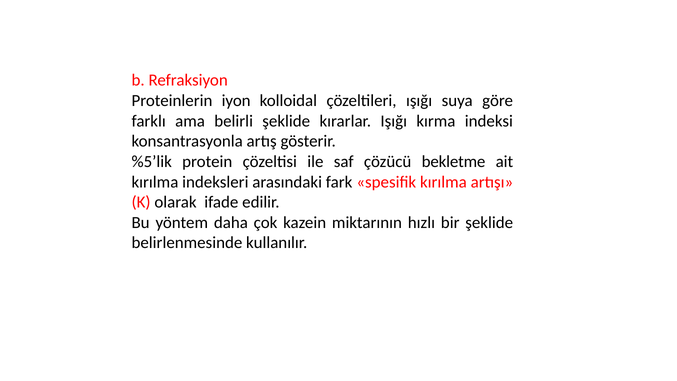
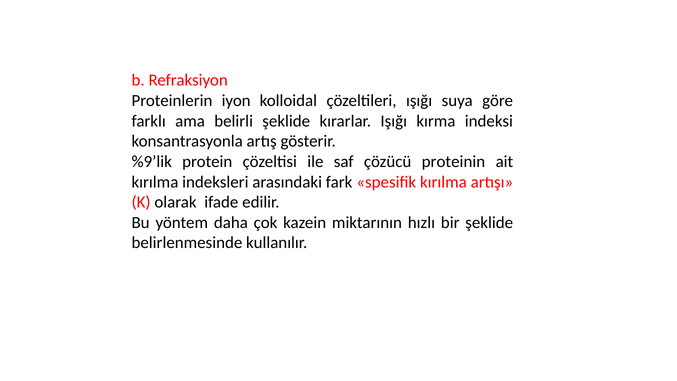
%5’lik: %5’lik -> %9’lik (152, 162)
bekletme: bekletme -> proteinin (453, 162)
